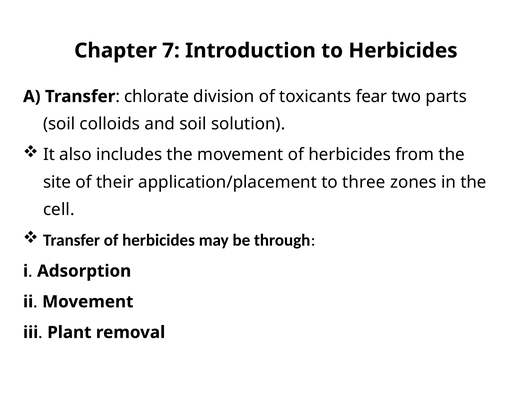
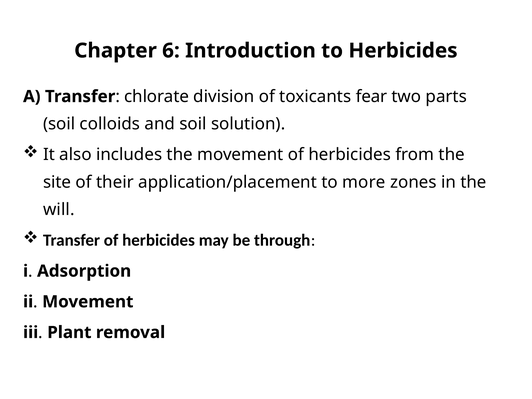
7: 7 -> 6 (171, 51)
three: three -> more (364, 182)
cell: cell -> will (59, 210)
